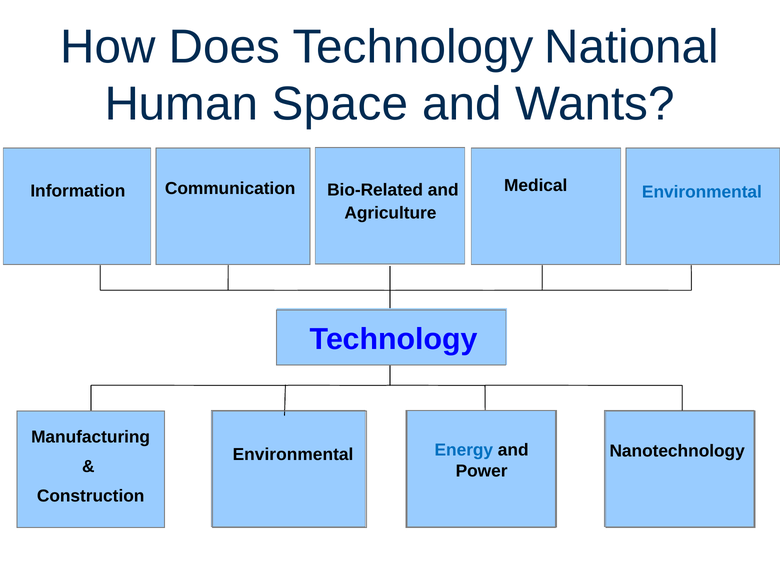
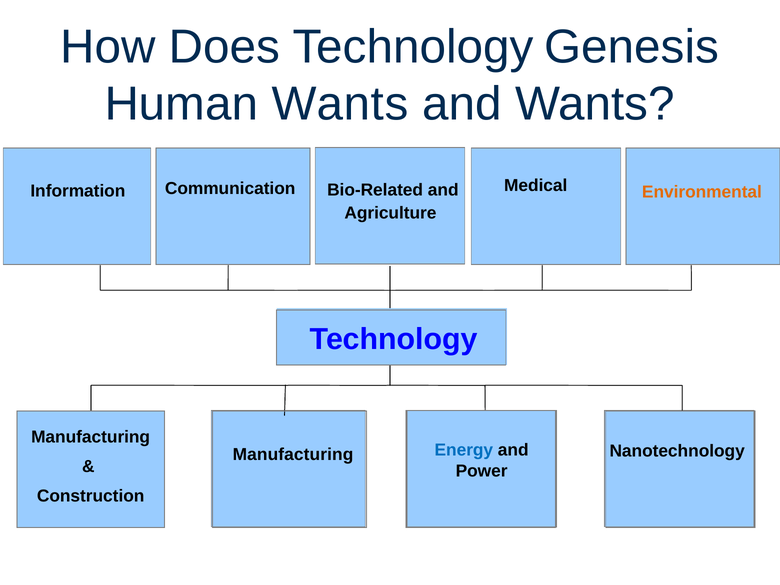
National: National -> Genesis (632, 47)
Human Space: Space -> Wants (340, 104)
Environmental colour: blue -> orange (702, 192)
Environmental: Environmental -> Manufacturing (293, 455)
